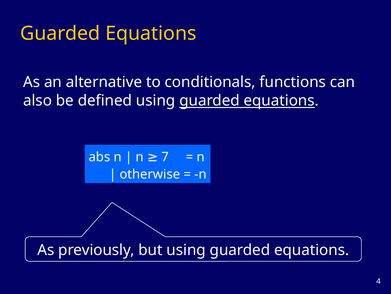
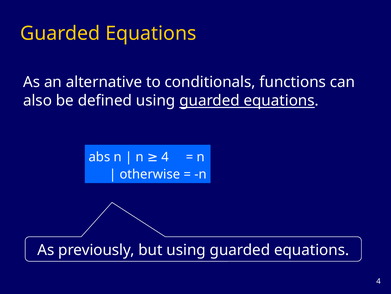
n 7: 7 -> 4 (165, 157)
